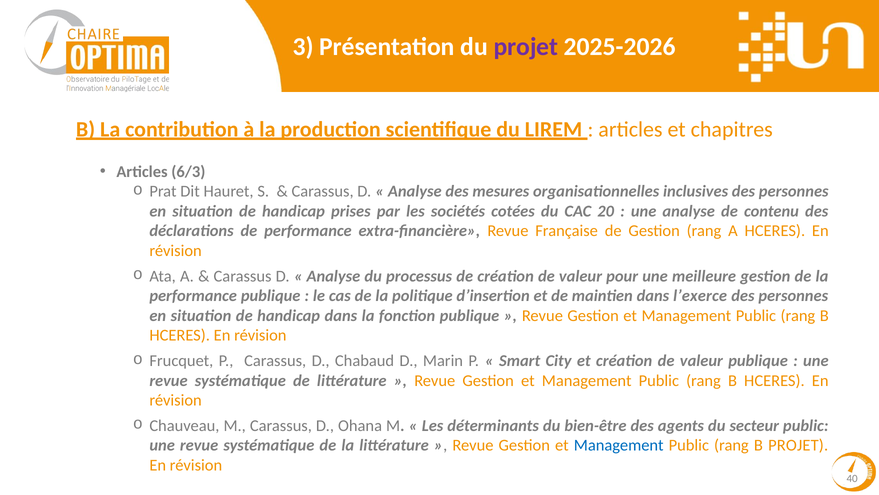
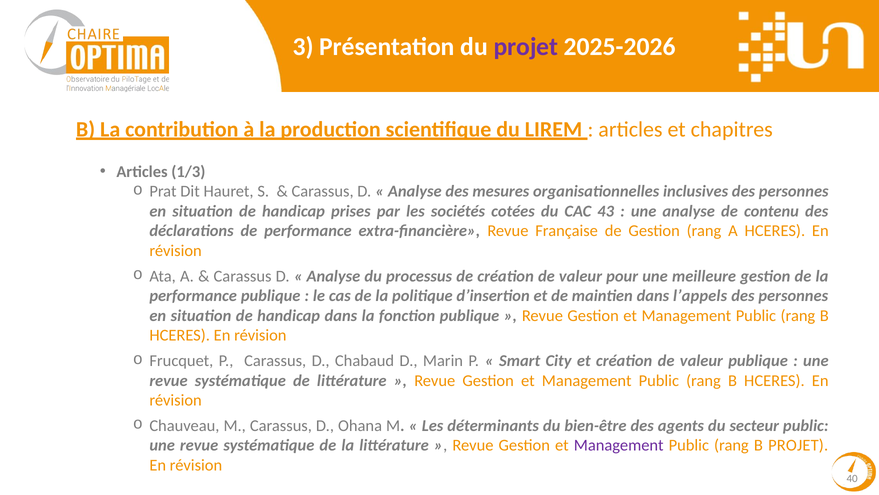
6/3: 6/3 -> 1/3 (188, 171)
20: 20 -> 43 (606, 211)
l’exerce: l’exerce -> l’appels (700, 296)
Management colour: blue -> purple (619, 445)
